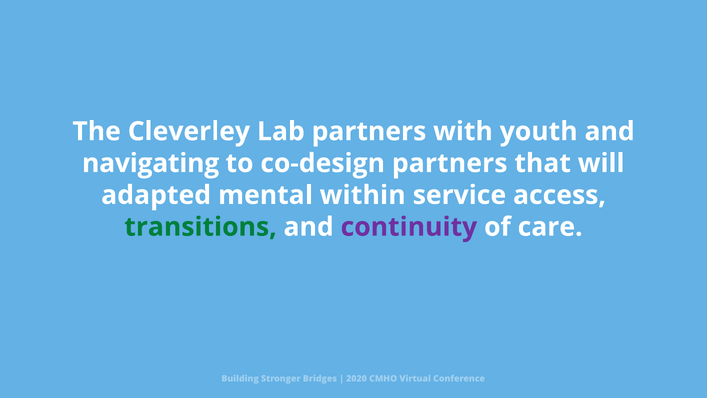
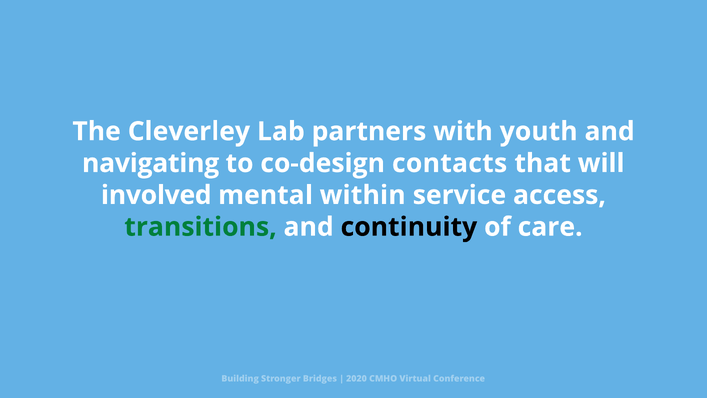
co-design partners: partners -> contacts (450, 163)
adapted: adapted -> involved (156, 195)
continuity colour: purple -> black (409, 227)
